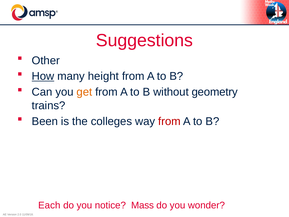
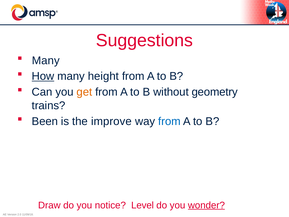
Other: Other -> Many (46, 60)
colleges: colleges -> improve (111, 121)
from colour: red -> blue (169, 121)
Each: Each -> Draw (49, 205)
Mass: Mass -> Level (142, 205)
wonder underline: none -> present (206, 205)
